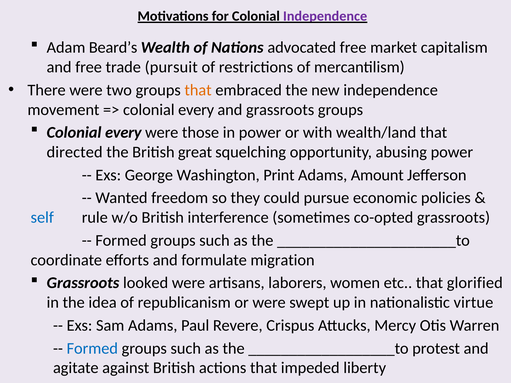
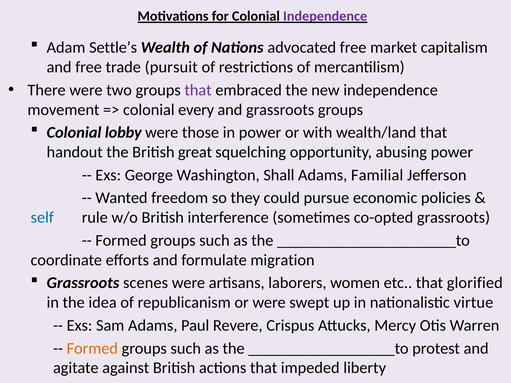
Beard’s: Beard’s -> Settle’s (113, 48)
that colour: orange -> purple (198, 90)
every: every -> lobby (123, 133)
directed: directed -> handout (75, 152)
Print: Print -> Shall (279, 175)
Amount: Amount -> Familial (377, 175)
looked: looked -> scenes (146, 283)
Formed colour: blue -> orange (92, 349)
